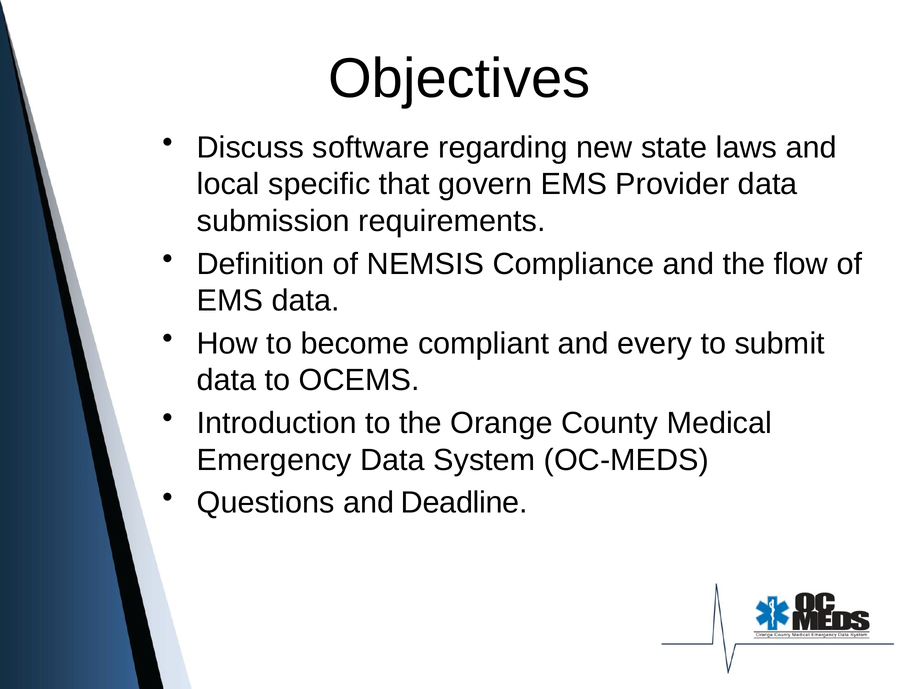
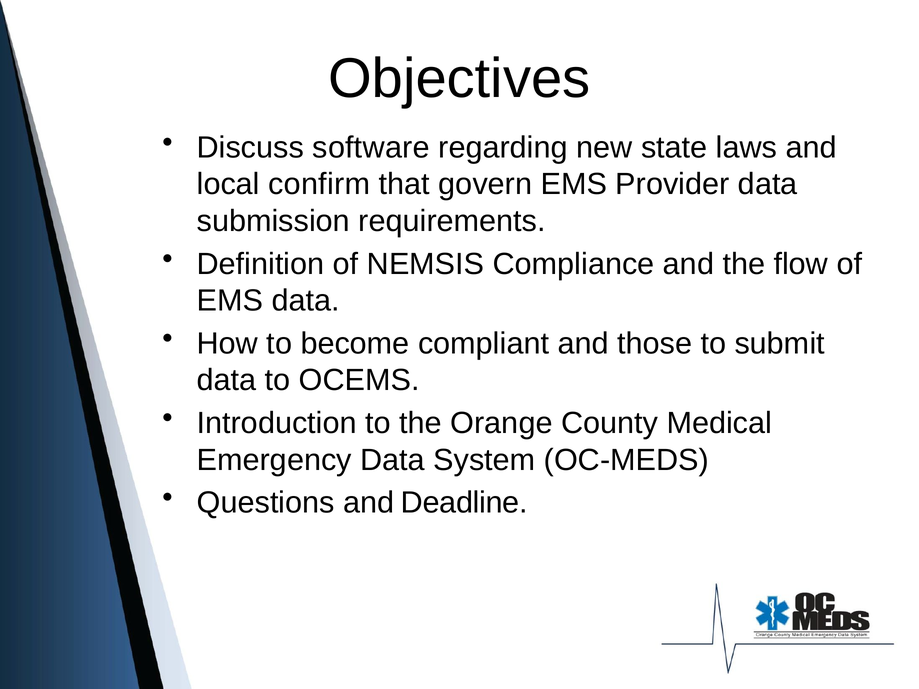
specific: specific -> confirm (319, 184)
every: every -> those (655, 344)
